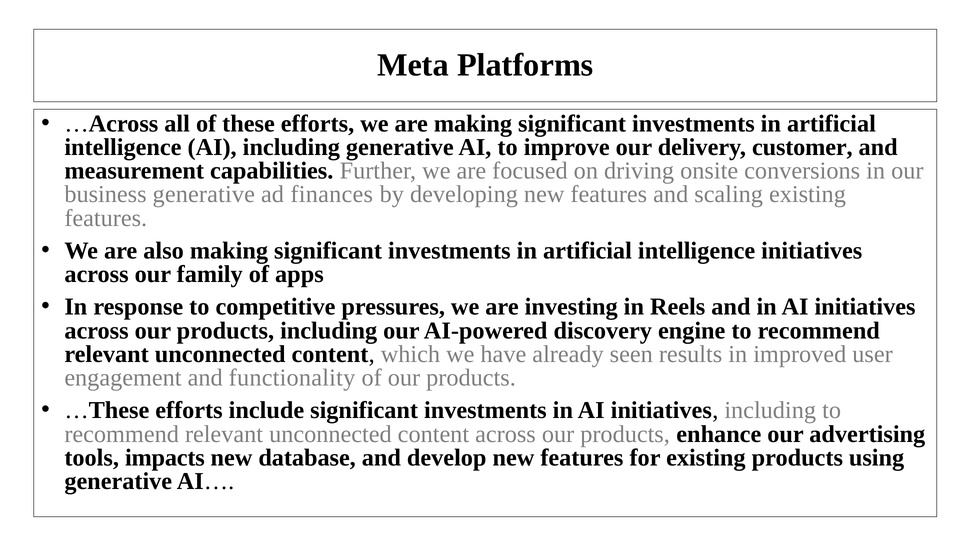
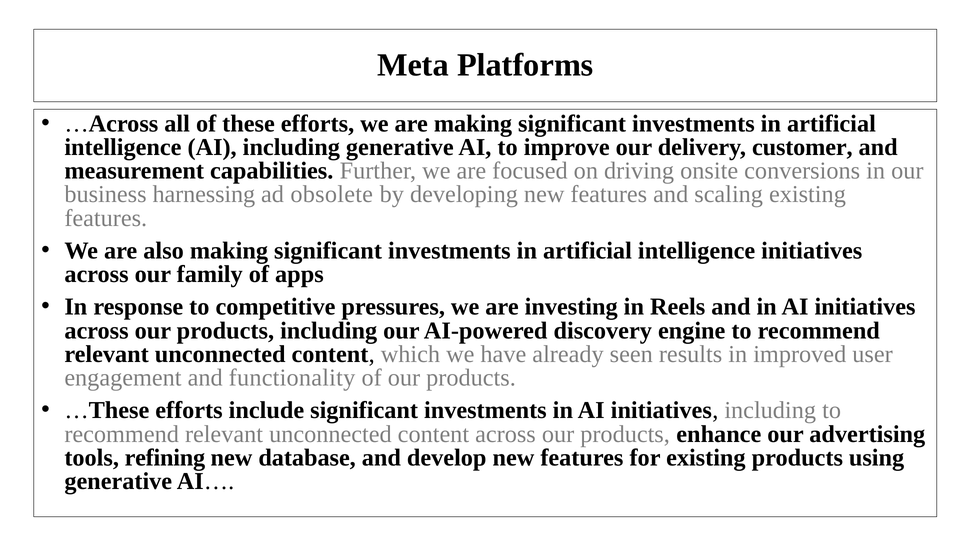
business generative: generative -> harnessing (204, 195)
finances: finances -> obsolete (332, 195)
impacts: impacts -> refining (165, 458)
